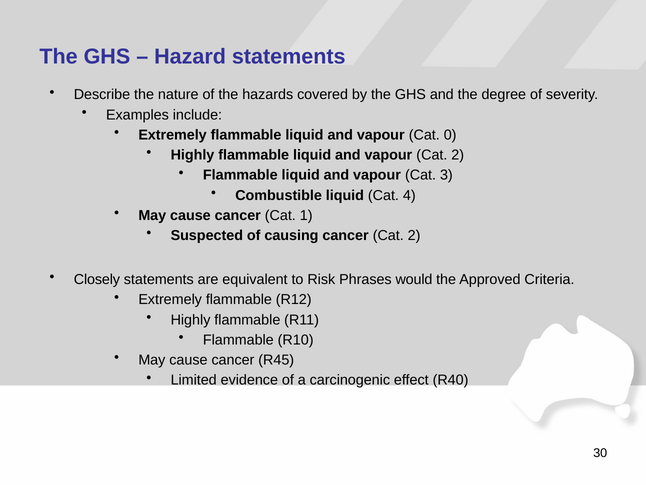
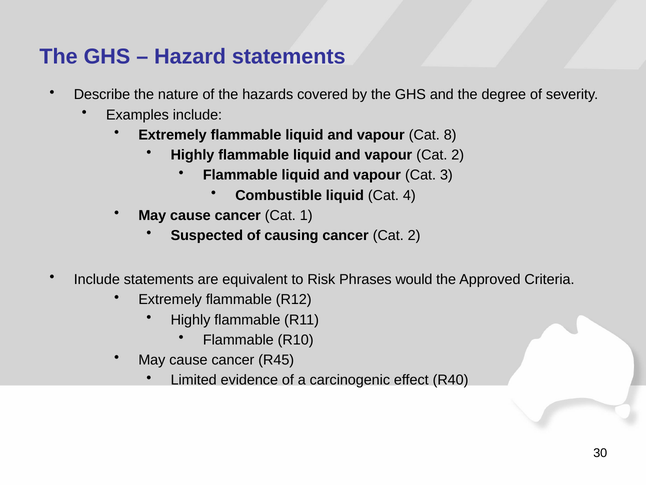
0: 0 -> 8 (450, 135)
Closely: Closely -> Include (97, 279)
